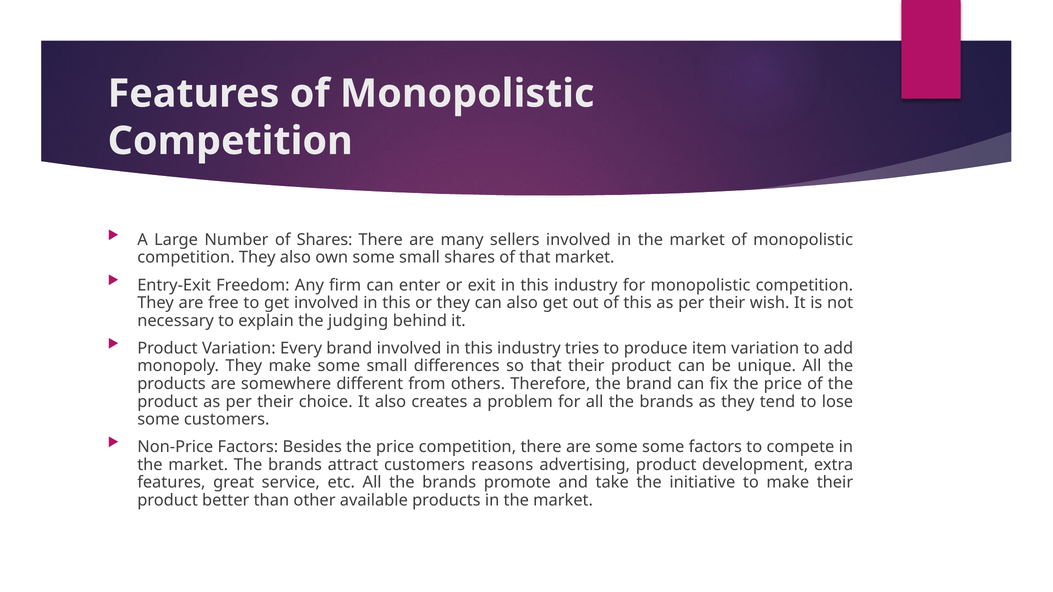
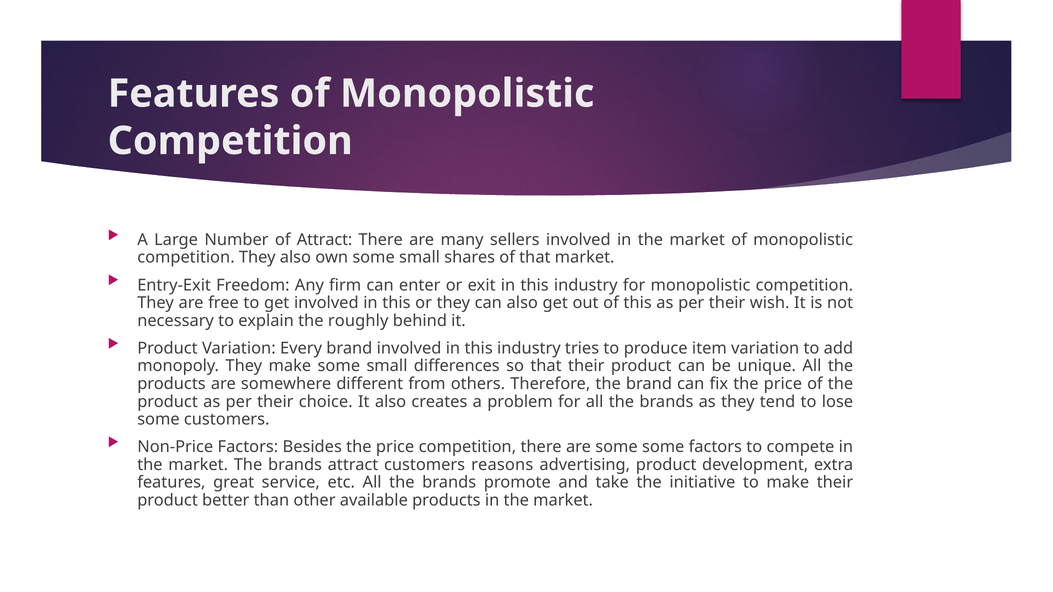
of Shares: Shares -> Attract (325, 240)
judging: judging -> roughly (358, 321)
